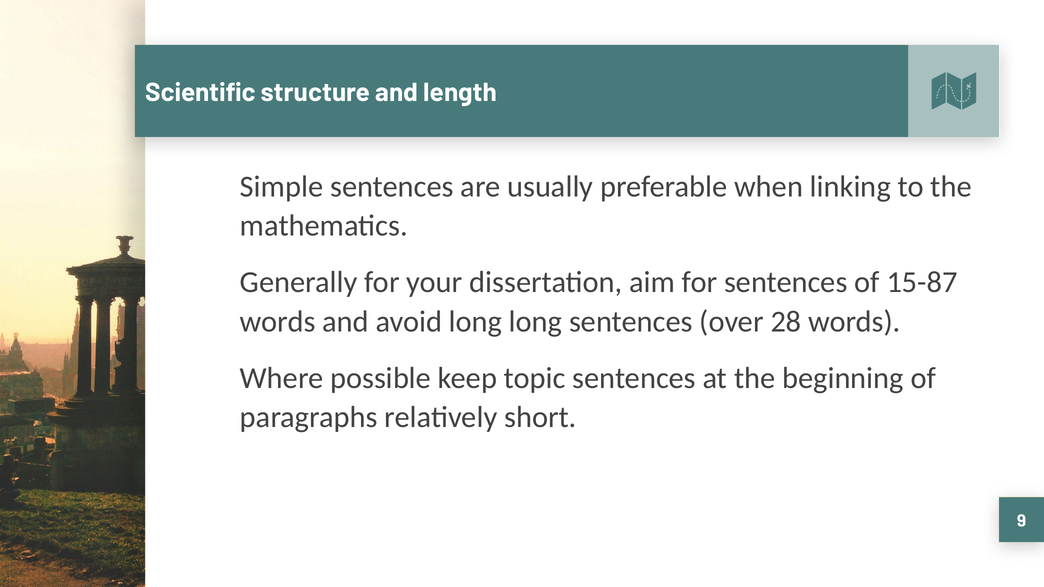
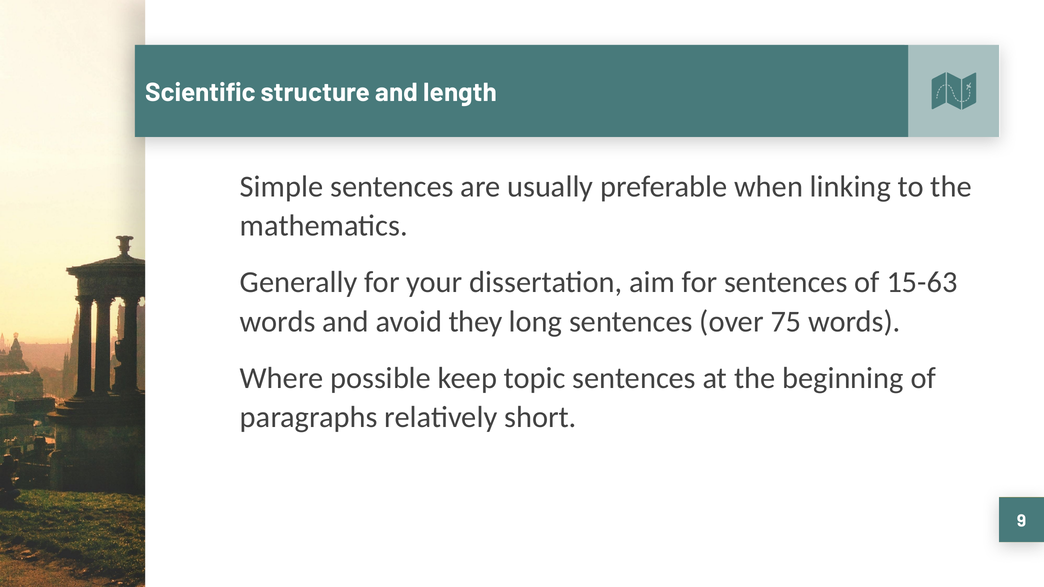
15-87: 15-87 -> 15-63 (922, 283)
avoid long: long -> they (476, 322)
28: 28 -> 75 (786, 322)
